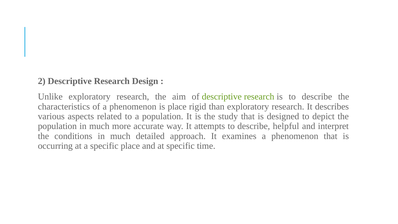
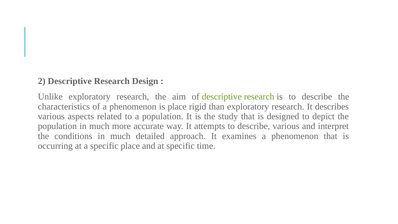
describe helpful: helpful -> various (286, 126)
